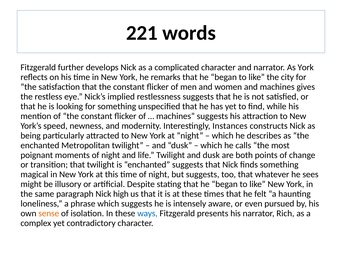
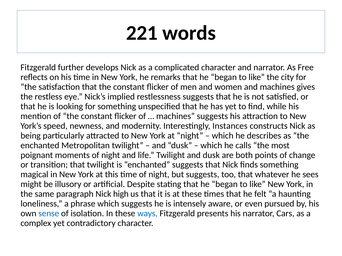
As York: York -> Free (306, 68)
sense colour: orange -> blue (49, 214)
Rich: Rich -> Cars (285, 214)
